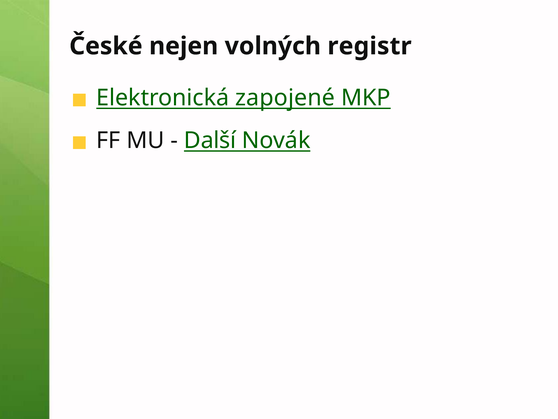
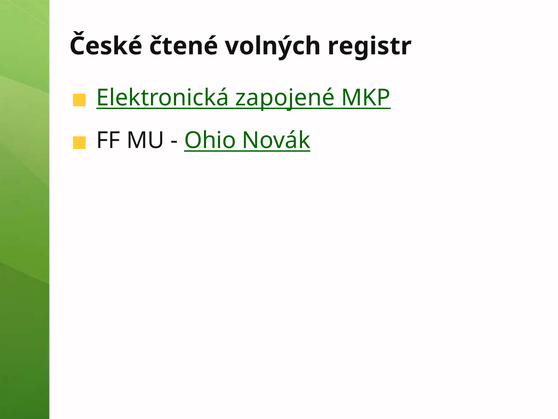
nejen: nejen -> čtené (184, 46)
Další: Další -> Ohio (210, 140)
